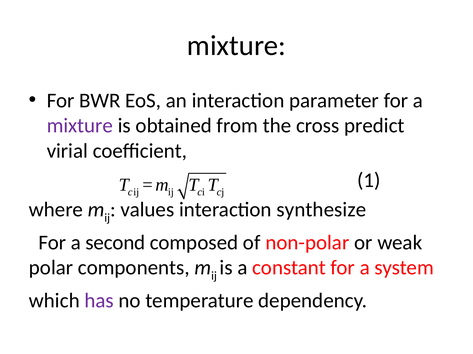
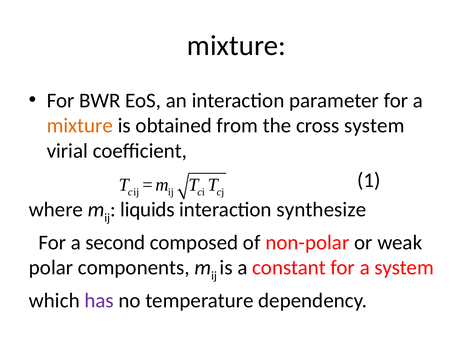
mixture colour: purple -> orange (80, 126)
cross predict: predict -> system (374, 126)
values: values -> liquids (147, 210)
